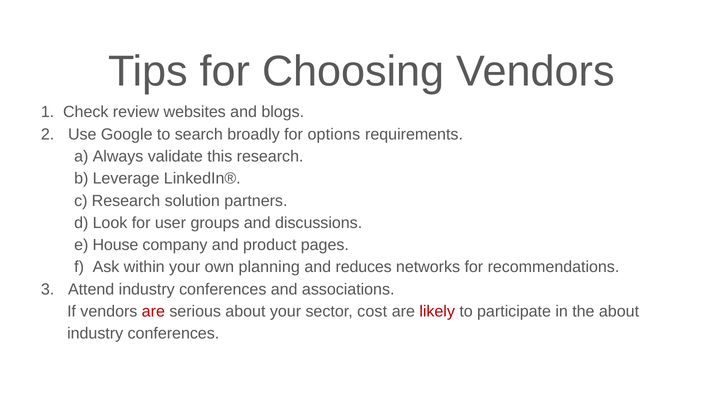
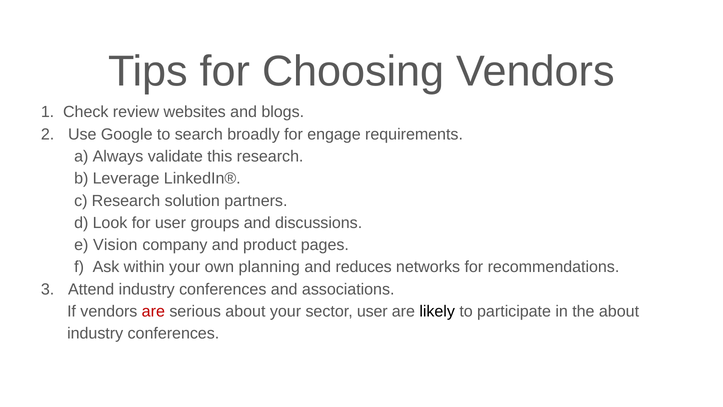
options: options -> engage (334, 134)
House: House -> Vision (115, 245)
sector cost: cost -> user (372, 311)
likely colour: red -> black (437, 311)
